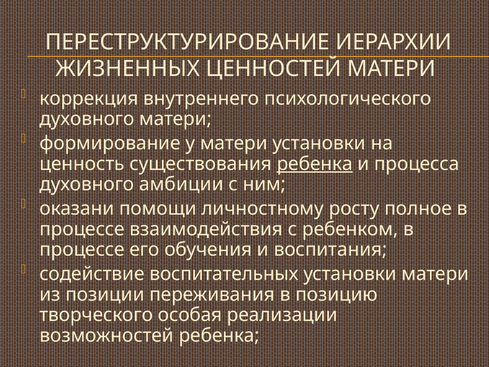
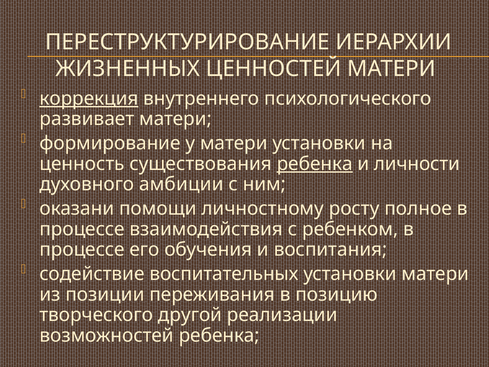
коррекция underline: none -> present (89, 98)
духовного: духовного -> развивает (87, 119)
процесса: процесса -> личности (417, 164)
особая: особая -> другой (190, 315)
